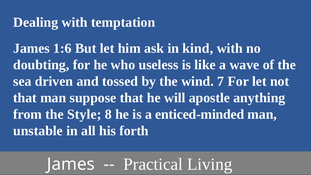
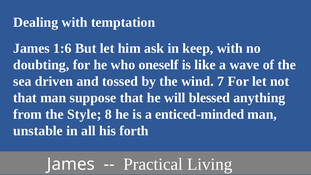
kind: kind -> keep (198, 48)
useless: useless -> oneself (159, 65)
apostle: apostle -> blessed (209, 98)
